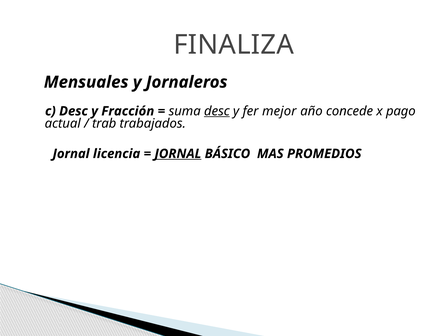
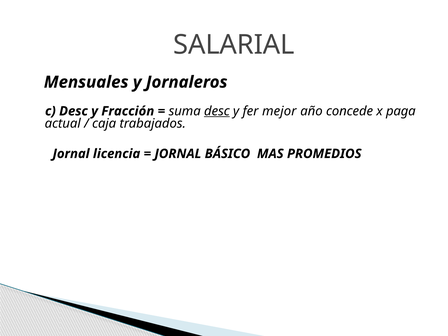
FINALIZA: FINALIZA -> SALARIAL (234, 45)
pago: pago -> paga (401, 111)
trab: trab -> caja (104, 124)
JORNAL underline: present -> none (178, 154)
